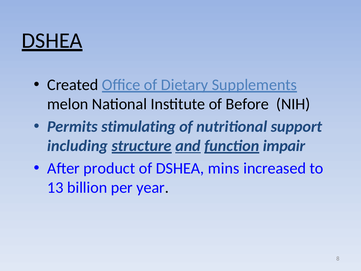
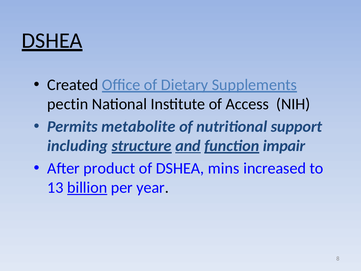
melon: melon -> pectin (68, 104)
Before: Before -> Access (247, 104)
stimulating: stimulating -> metabolite (138, 126)
billion underline: none -> present (87, 187)
